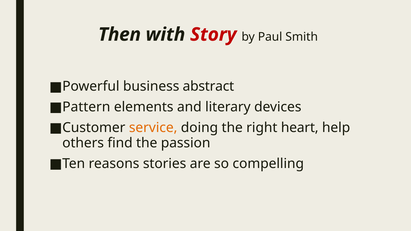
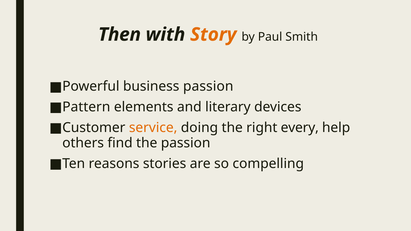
Story colour: red -> orange (213, 35)
business abstract: abstract -> passion (208, 86)
heart: heart -> every (300, 128)
